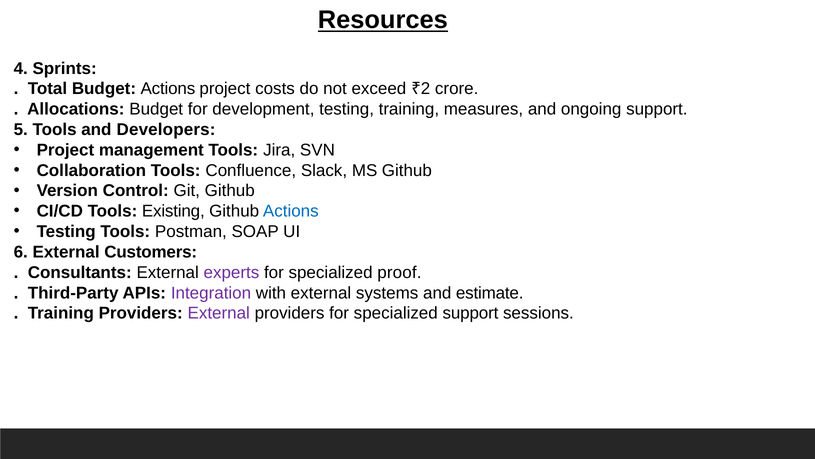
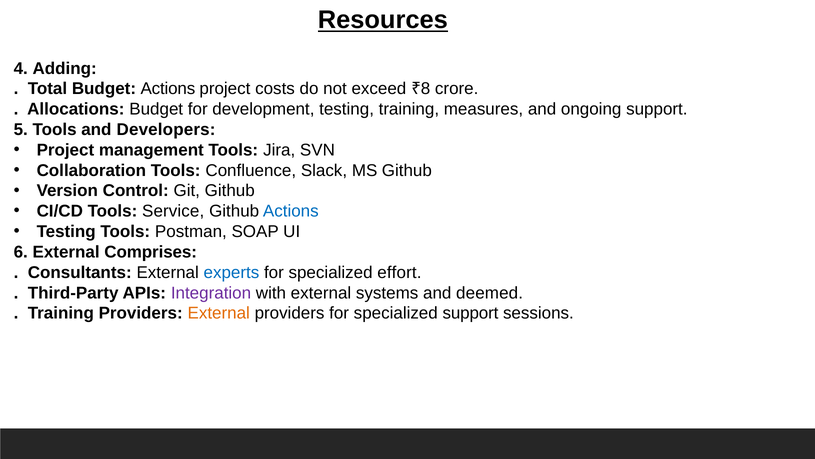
Sprints: Sprints -> Adding (65, 68)
2: 2 -> 8 (425, 89)
Existing: Existing -> Service (173, 211)
Customers: Customers -> Comprises (151, 252)
experts colour: purple -> blue (231, 272)
proof: proof -> effort (399, 272)
estimate: estimate -> deemed (490, 293)
External colour: purple -> orange (219, 313)
